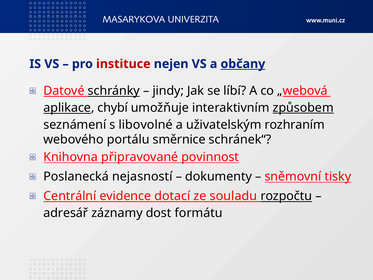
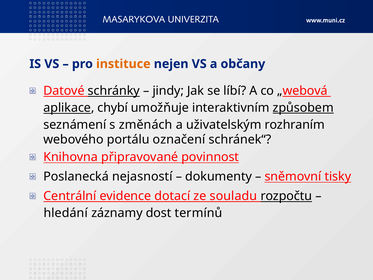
instituce colour: red -> orange (123, 64)
občany underline: present -> none (243, 64)
libovolné: libovolné -> změnách (146, 125)
směrnice: směrnice -> označení (179, 140)
adresář: adresář -> hledání (66, 213)
formátu: formátu -> termínů (199, 213)
